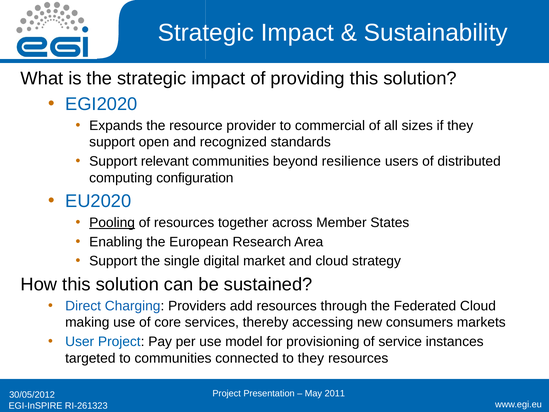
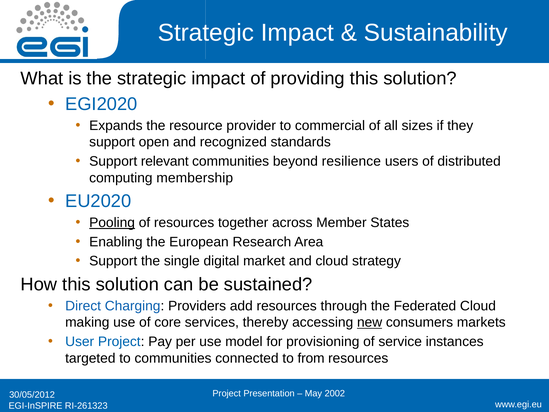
configuration: configuration -> membership (195, 178)
new underline: none -> present (370, 322)
to they: they -> from (311, 358)
2011: 2011 -> 2002 (335, 393)
